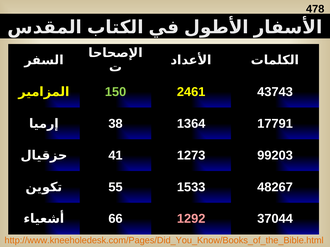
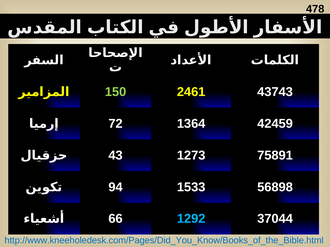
38: 38 -> 72 (116, 124)
17791: 17791 -> 42459 (275, 124)
41: 41 -> 43 (116, 156)
99203: 99203 -> 75891 (275, 156)
55: 55 -> 94 (116, 187)
48267: 48267 -> 56898 (275, 187)
1292 colour: pink -> light blue (191, 219)
http://www.kneeholedesk.com/Pages/Did_You_Know/Books_of_the_Bible.html colour: orange -> blue (164, 241)
